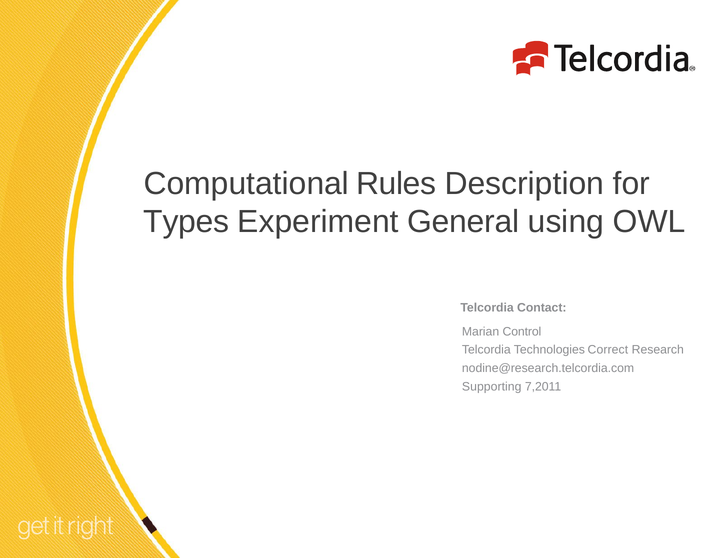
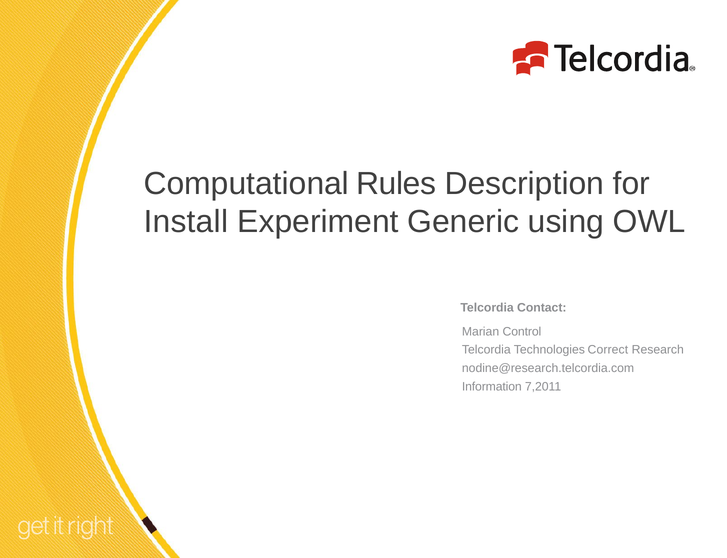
Types: Types -> Install (186, 222)
General: General -> Generic (463, 222)
Supporting: Supporting -> Information (492, 387)
